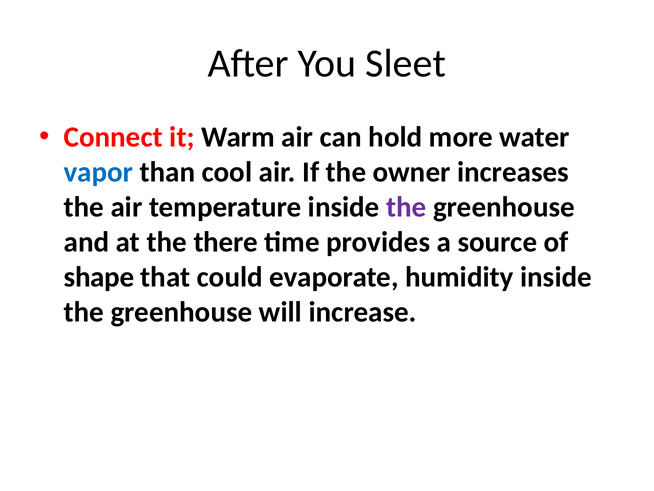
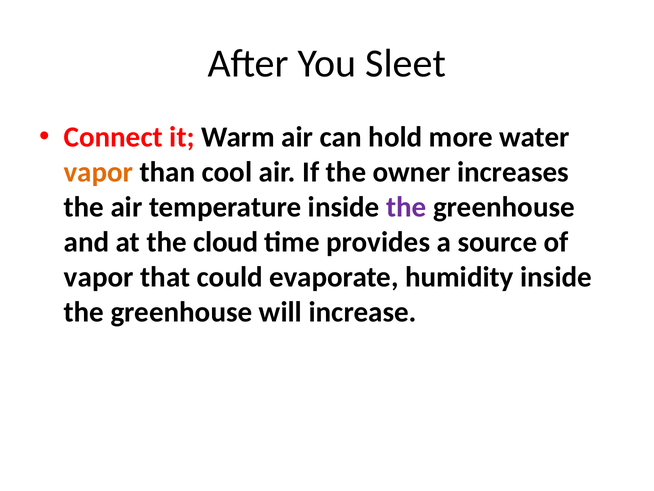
vapor colour: blue -> orange (98, 172)
there: there -> cloud (226, 242)
shape: shape -> vapor (99, 277)
